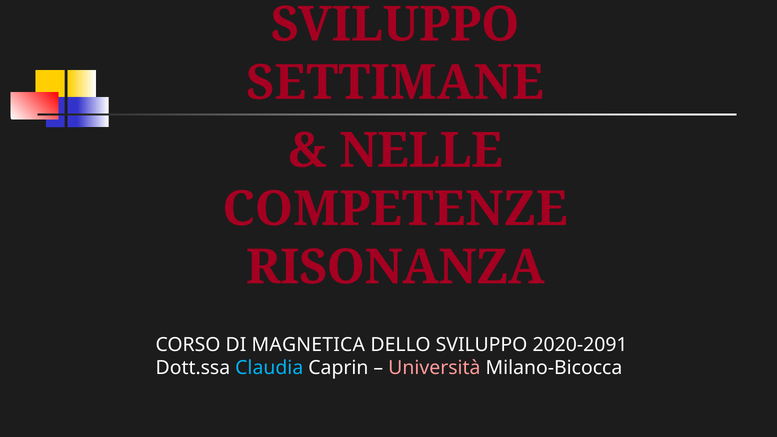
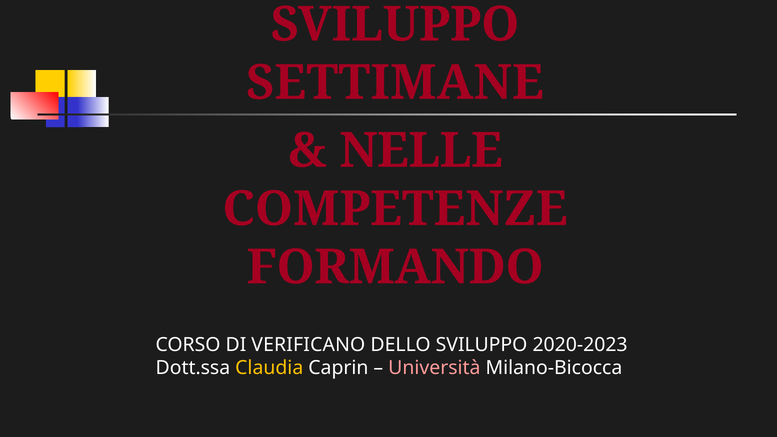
RISONANZA: RISONANZA -> FORMANDO (395, 267)
MAGNETICA: MAGNETICA -> VERIFICANO (308, 345)
2020-2091: 2020-2091 -> 2020-2023 (580, 345)
Claudia colour: light blue -> yellow (269, 368)
